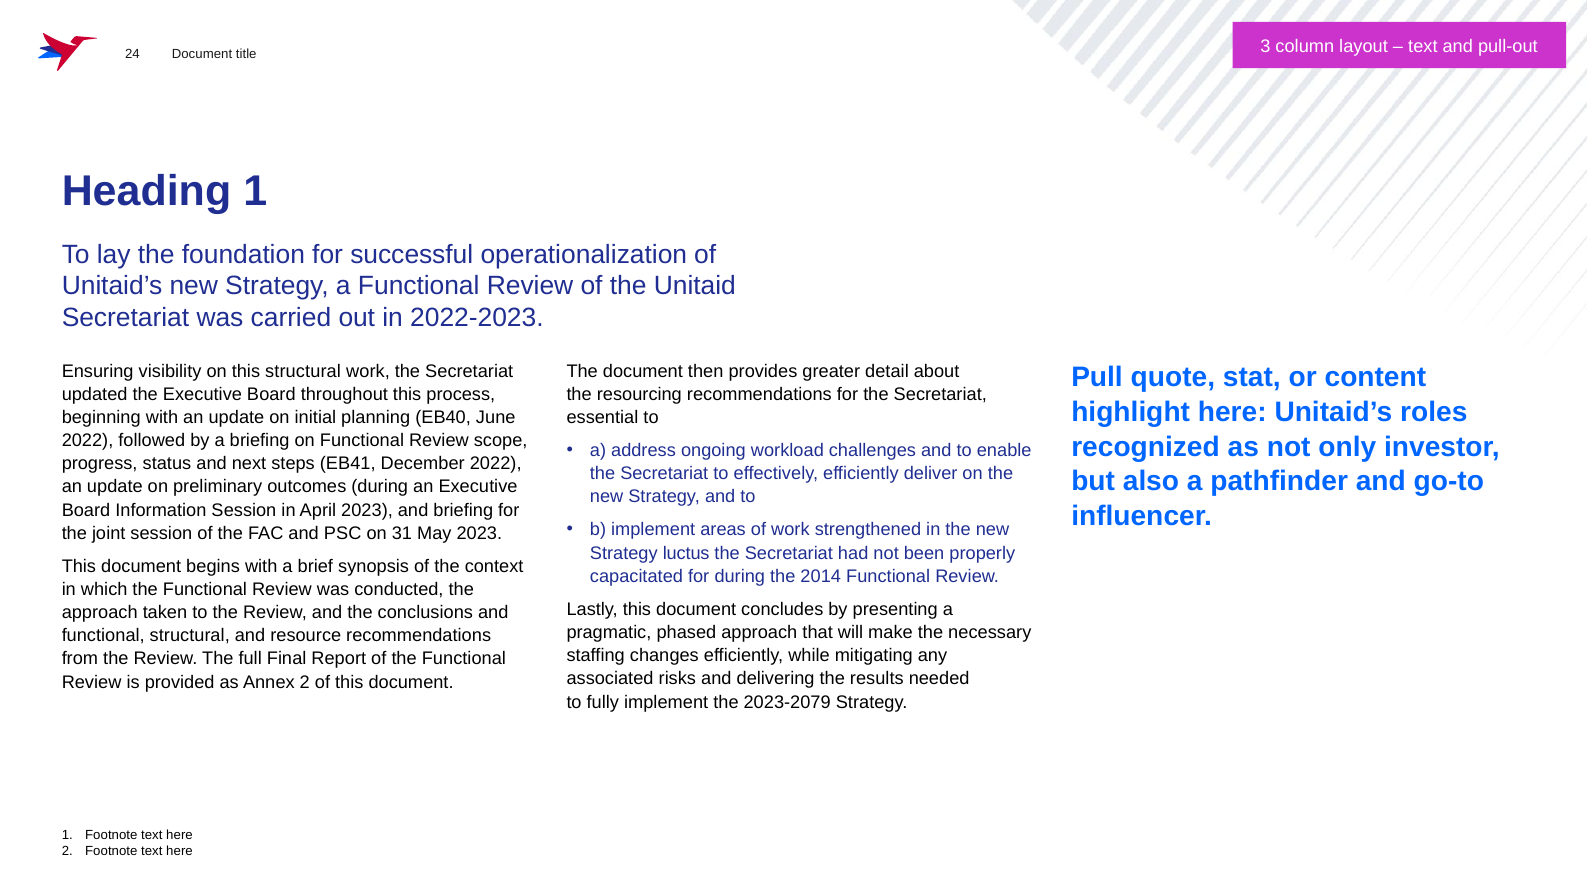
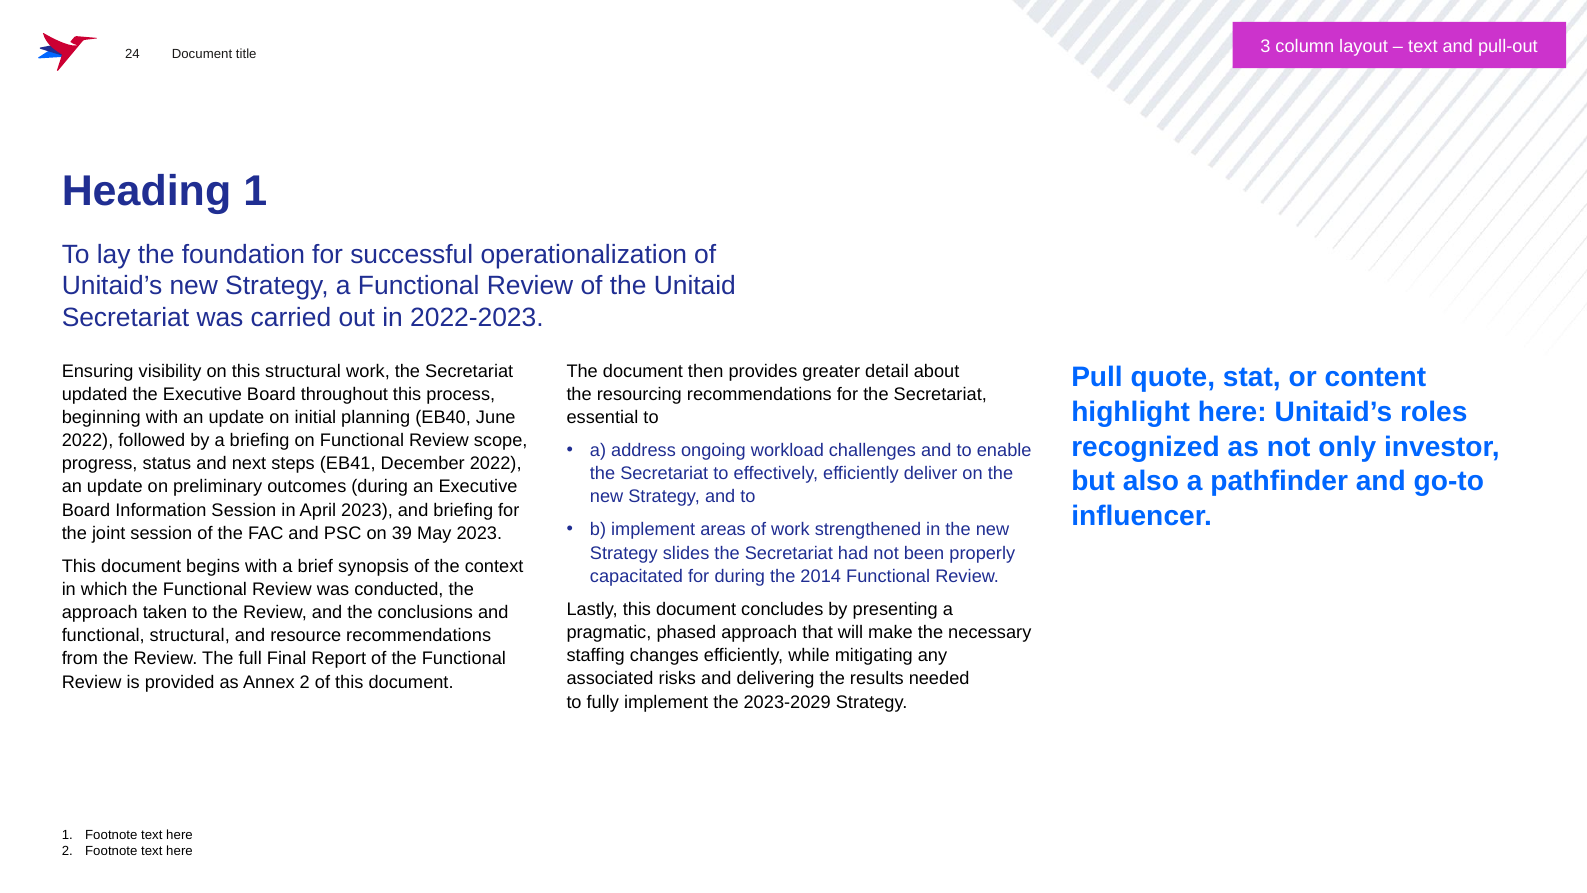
31: 31 -> 39 (402, 533)
luctus: luctus -> slides (686, 553)
2023-2079: 2023-2079 -> 2023-2029 (787, 702)
